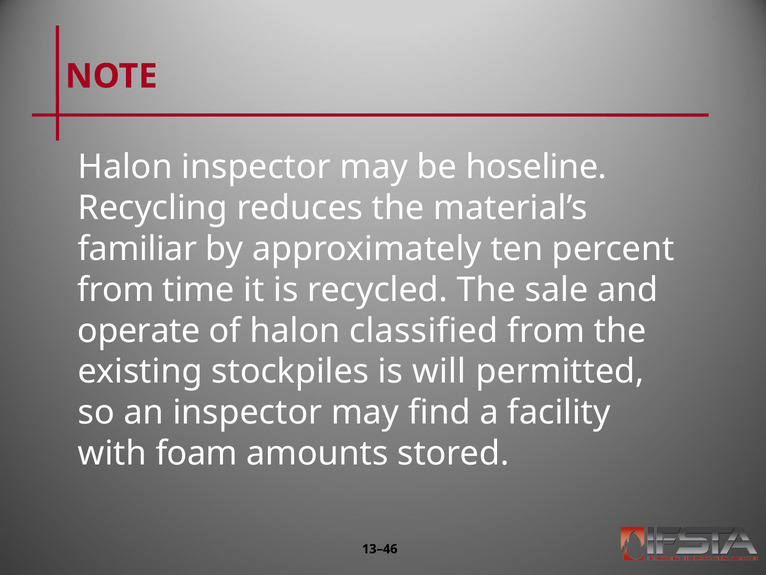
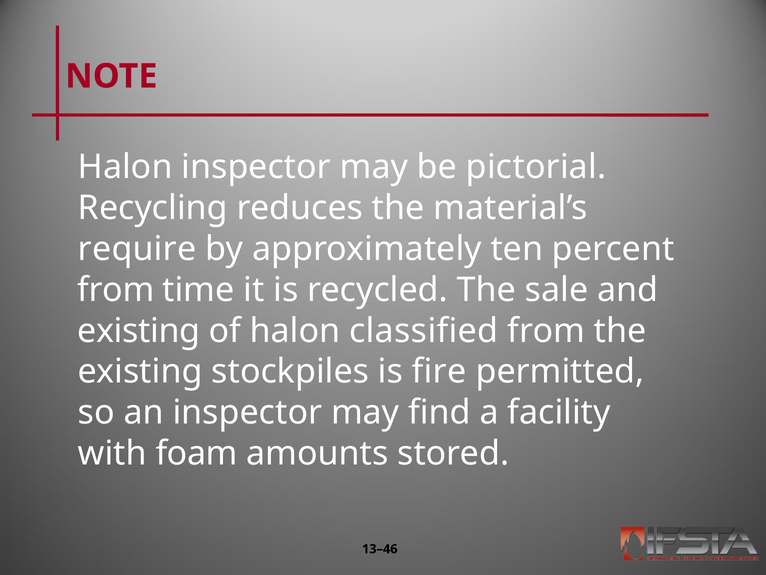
hoseline: hoseline -> pictorial (536, 167)
familiar: familiar -> require (137, 249)
operate: operate -> existing (139, 331)
will: will -> fire (439, 371)
